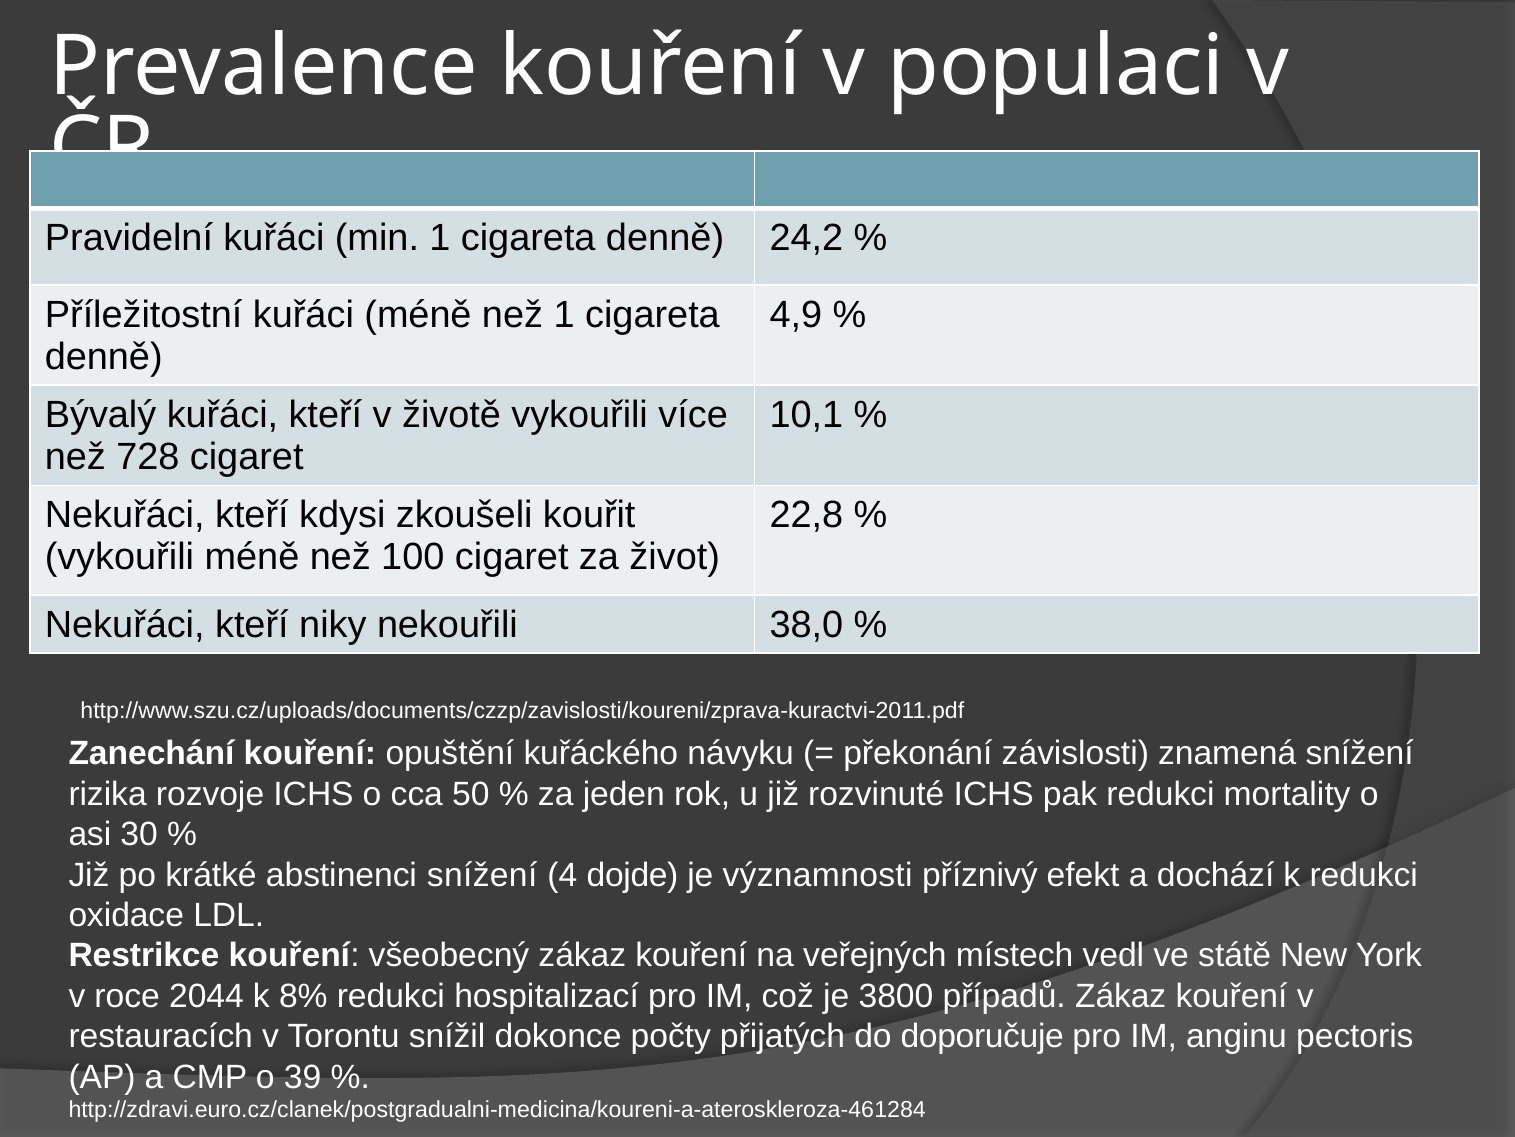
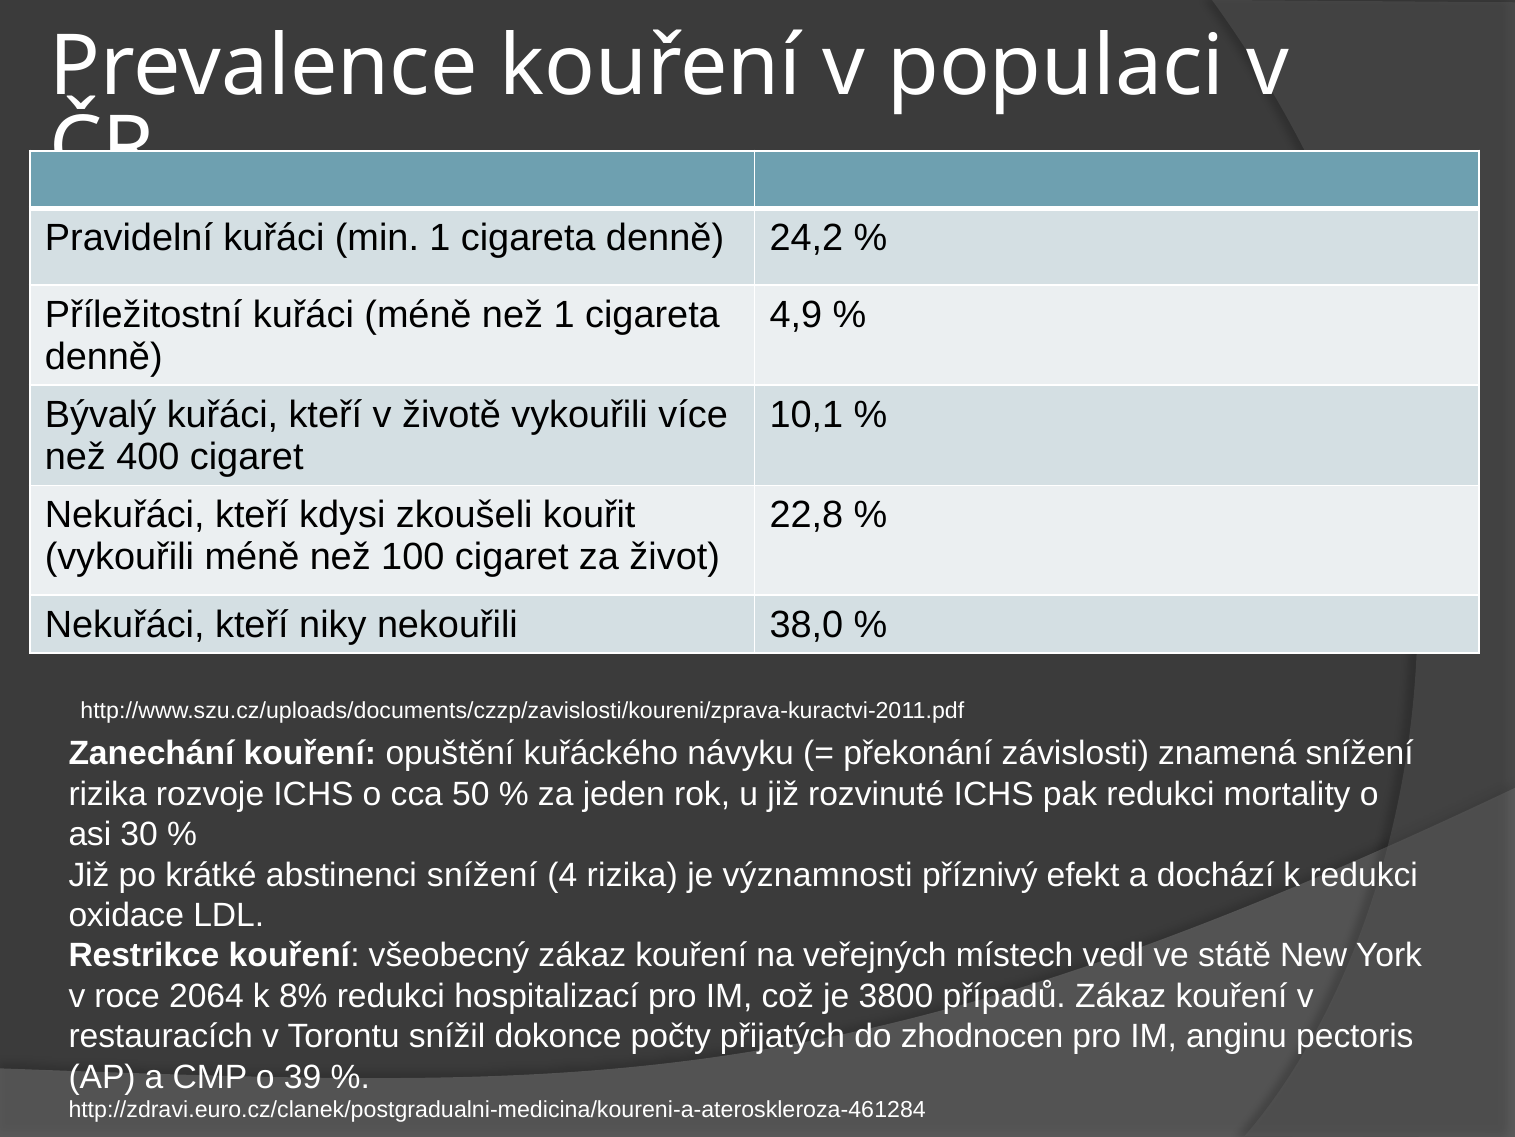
728: 728 -> 400 (148, 457)
4 dojde: dojde -> rizika (632, 874)
2044: 2044 -> 2064 (206, 995)
doporučuje: doporučuje -> zhodnocen (982, 1036)
